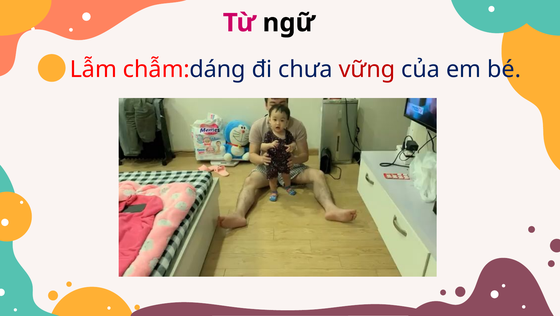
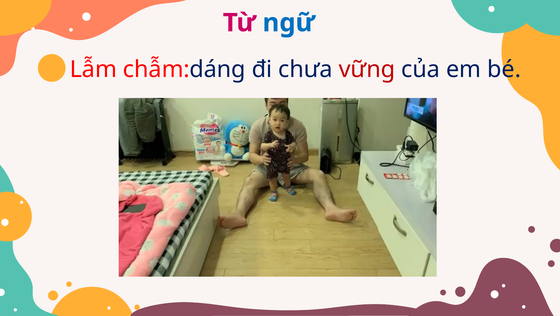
ngữ colour: black -> blue (289, 23)
